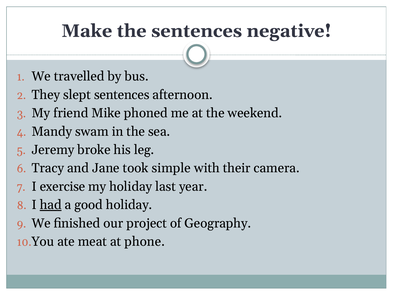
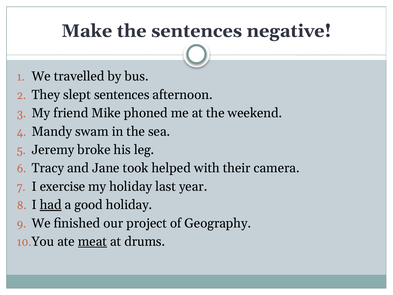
simple: simple -> helped (171, 168)
meat underline: none -> present (92, 241)
phone: phone -> drums (145, 241)
